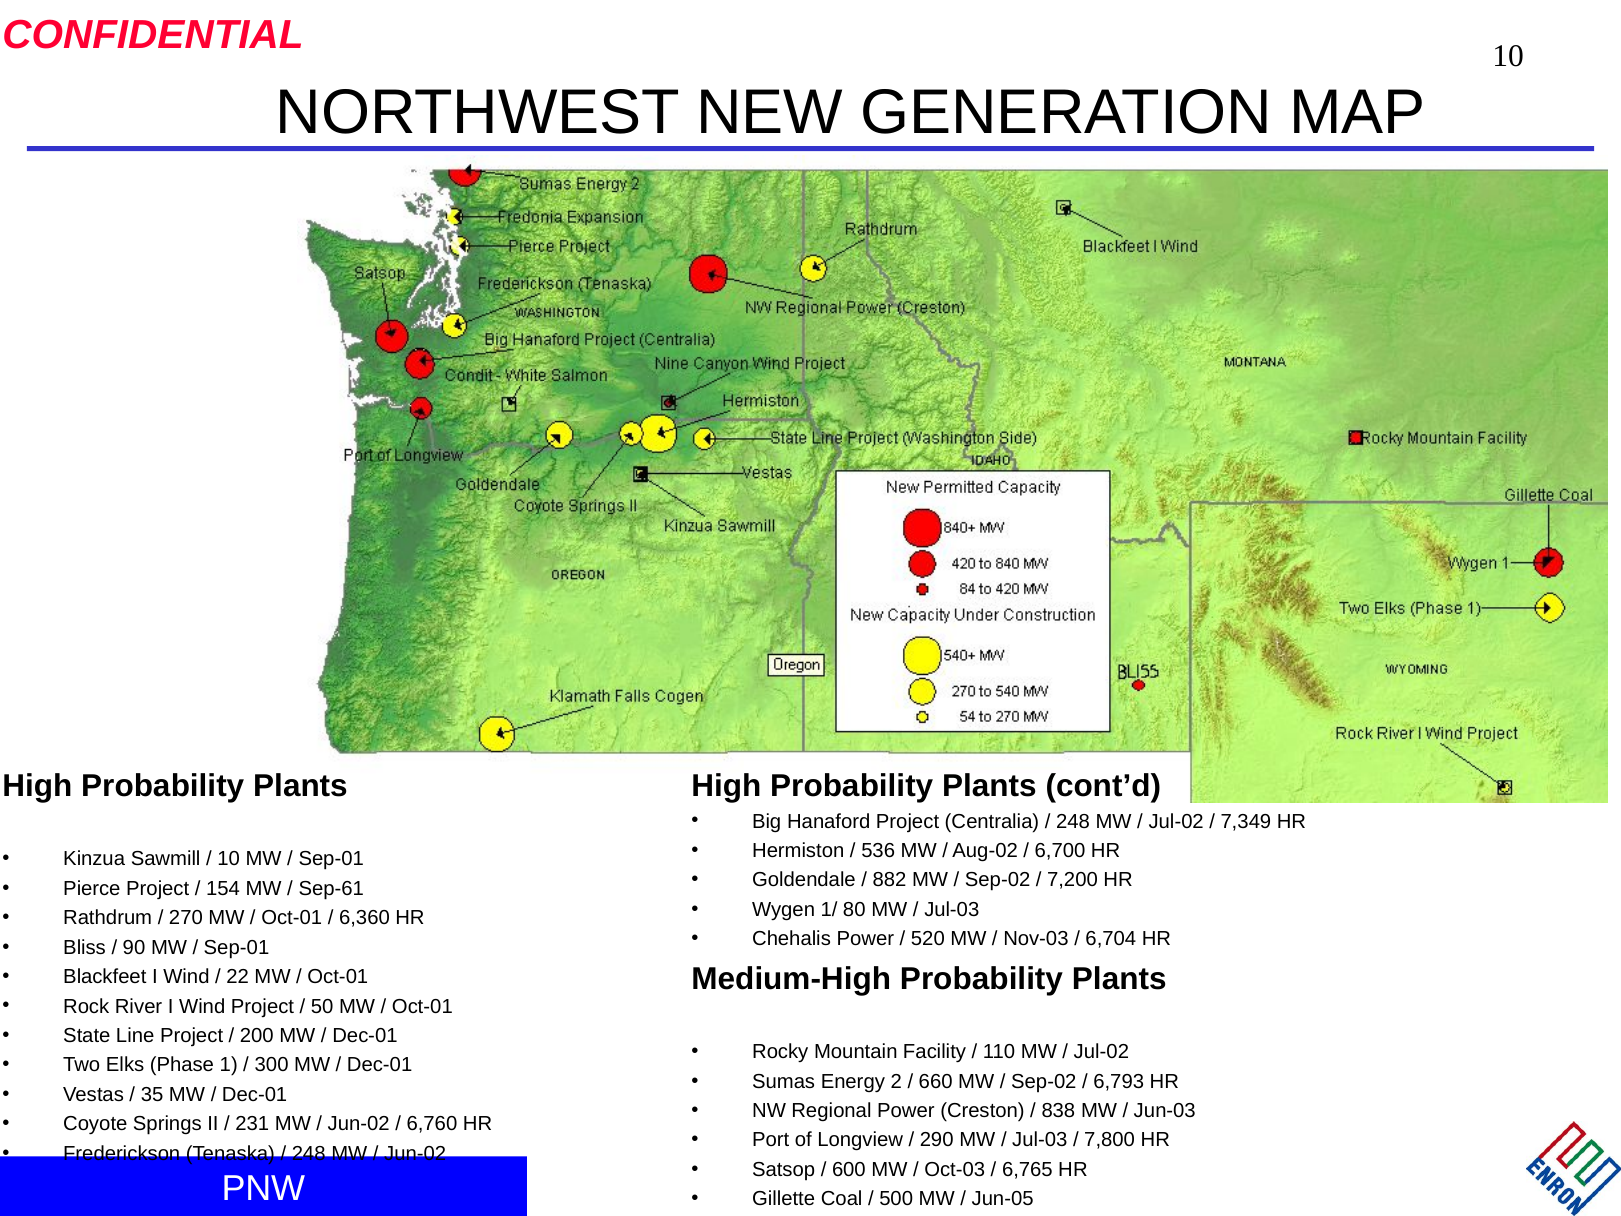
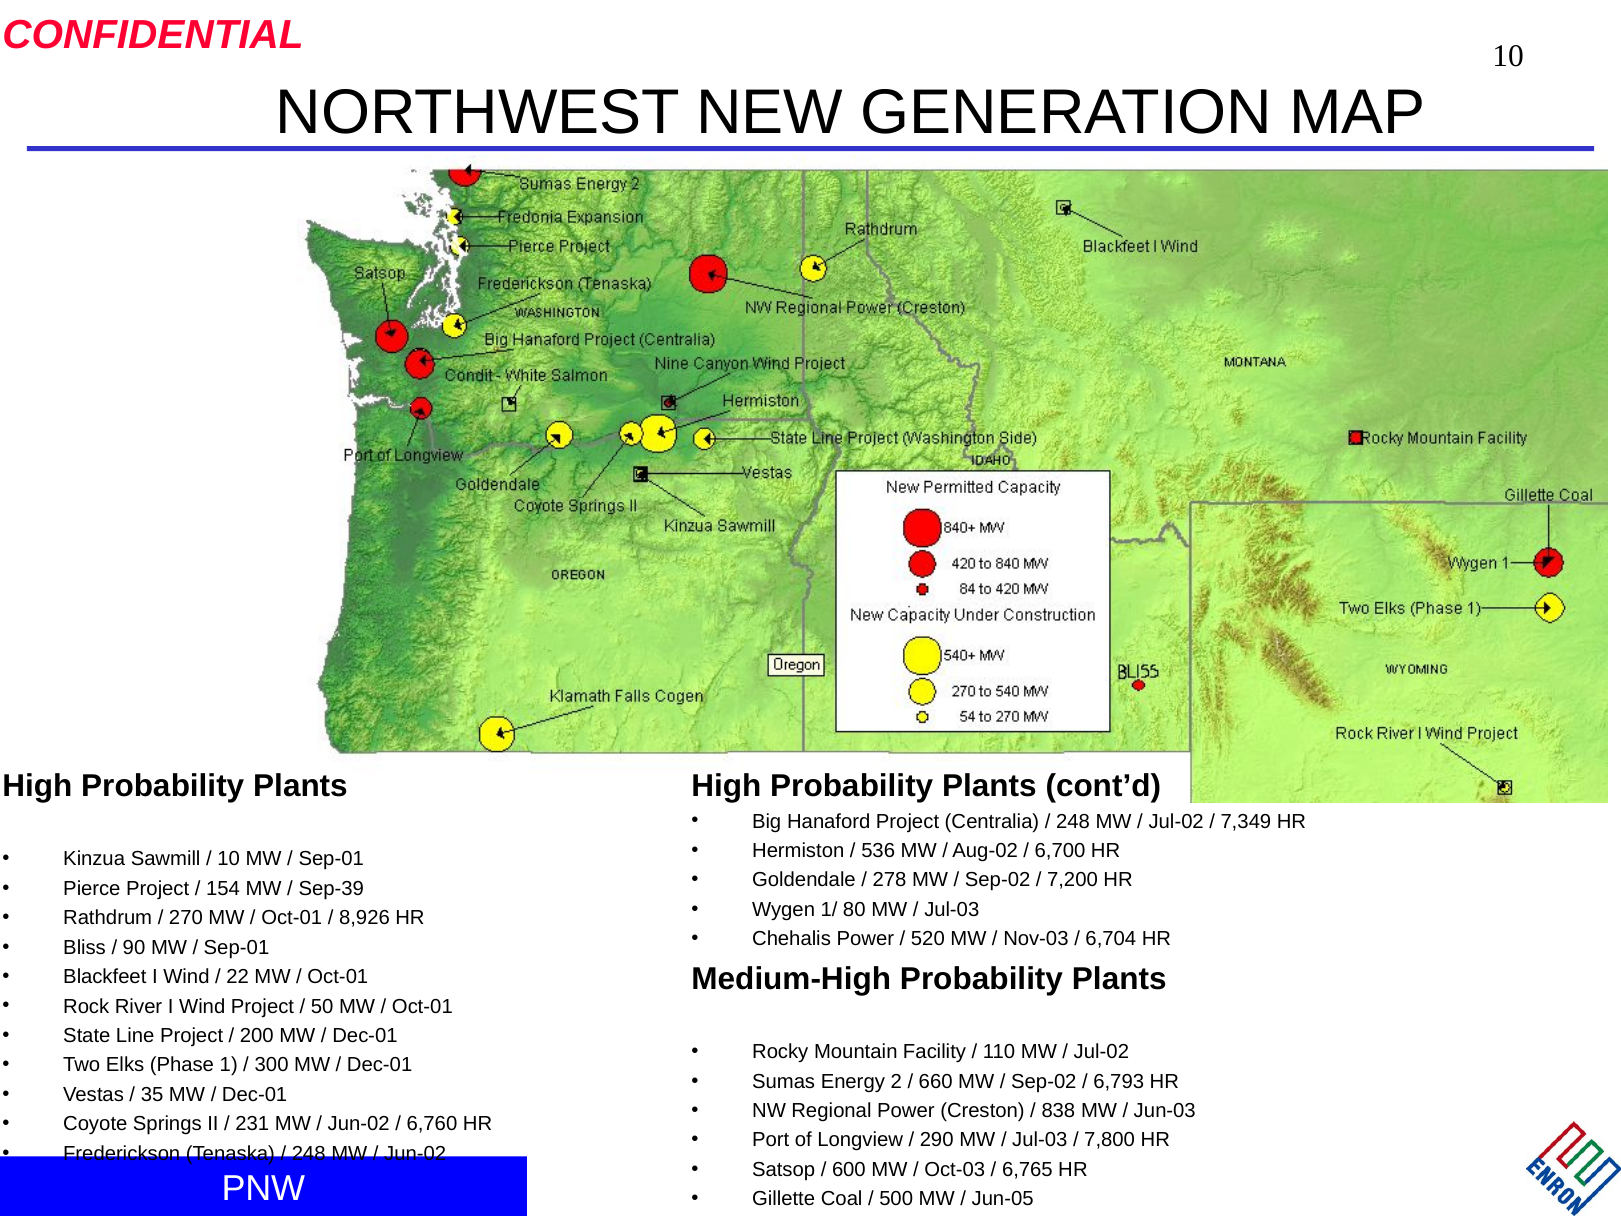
882: 882 -> 278 (890, 880)
Sep-61: Sep-61 -> Sep-39 (331, 888)
6,360: 6,360 -> 8,926 (364, 918)
